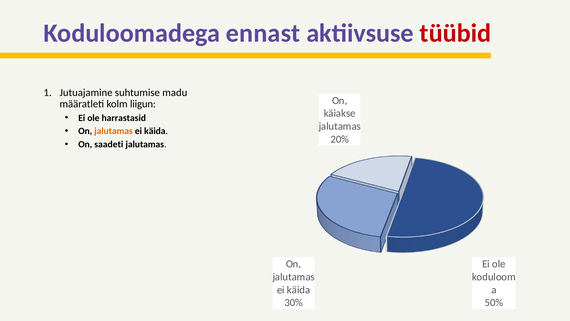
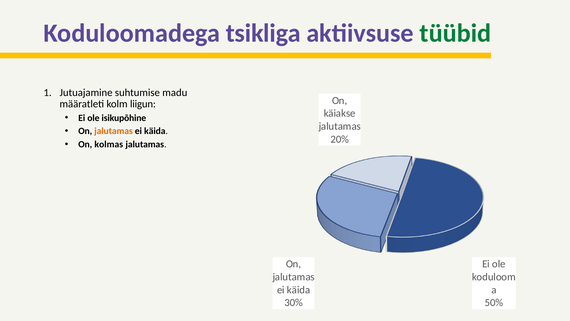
ennast: ennast -> tsikliga (263, 33)
tüübid colour: red -> green (455, 33)
harrastasid: harrastasid -> isikupõhine (124, 118)
saadeti: saadeti -> kolmas (109, 144)
